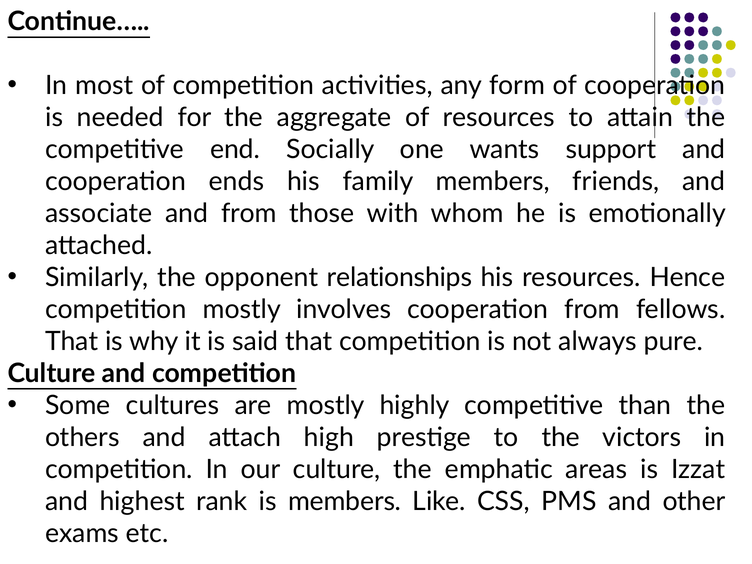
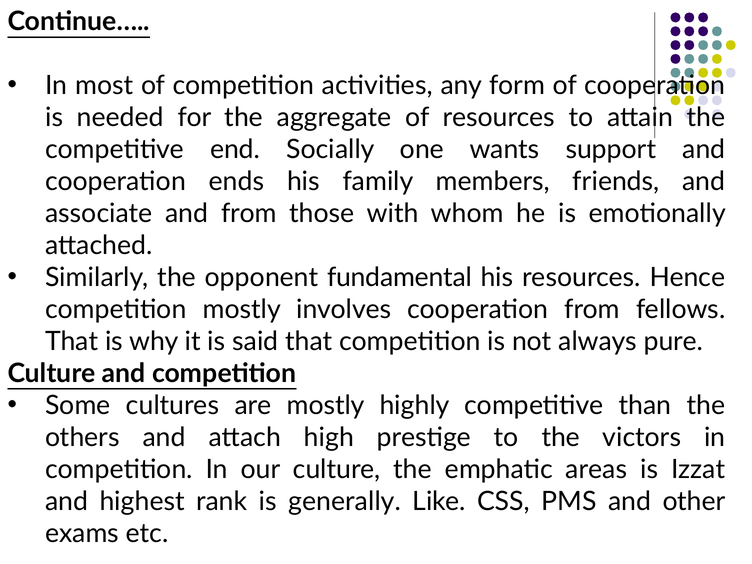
relationships: relationships -> fundamental (399, 277)
is members: members -> generally (345, 501)
